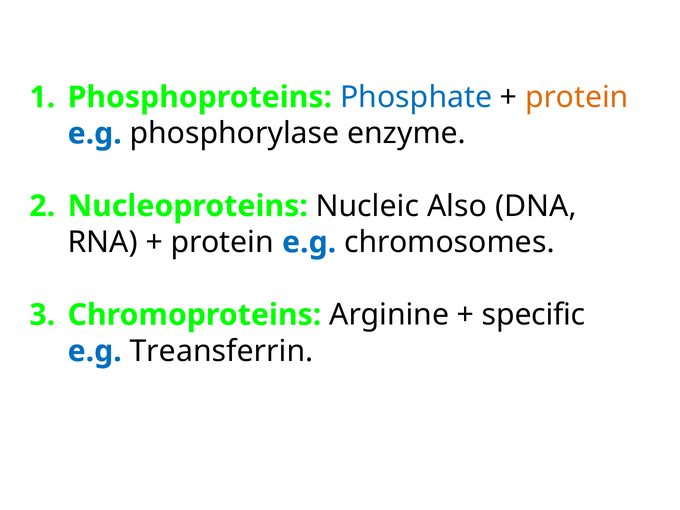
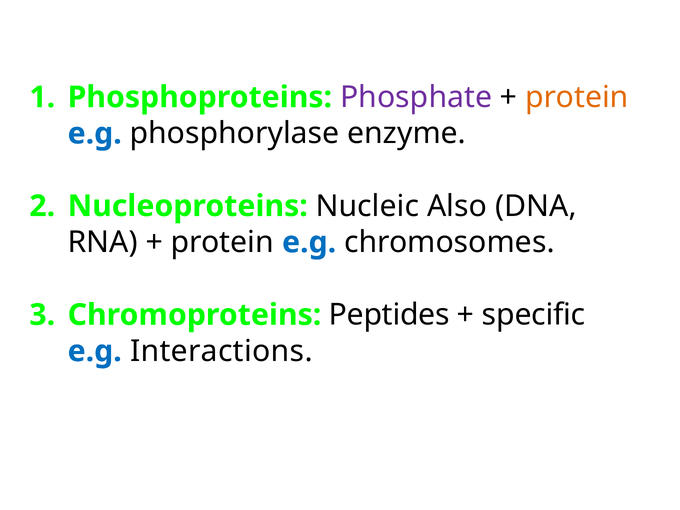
Phosphate colour: blue -> purple (416, 97)
Arginine: Arginine -> Peptides (389, 315)
Treansferrin: Treansferrin -> Interactions (221, 351)
